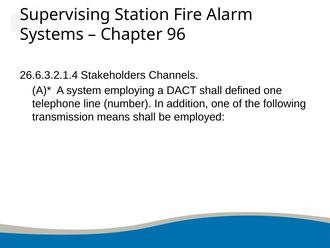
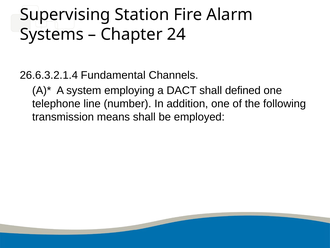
96: 96 -> 24 (176, 34)
Stakeholders: Stakeholders -> Fundamental (113, 75)
